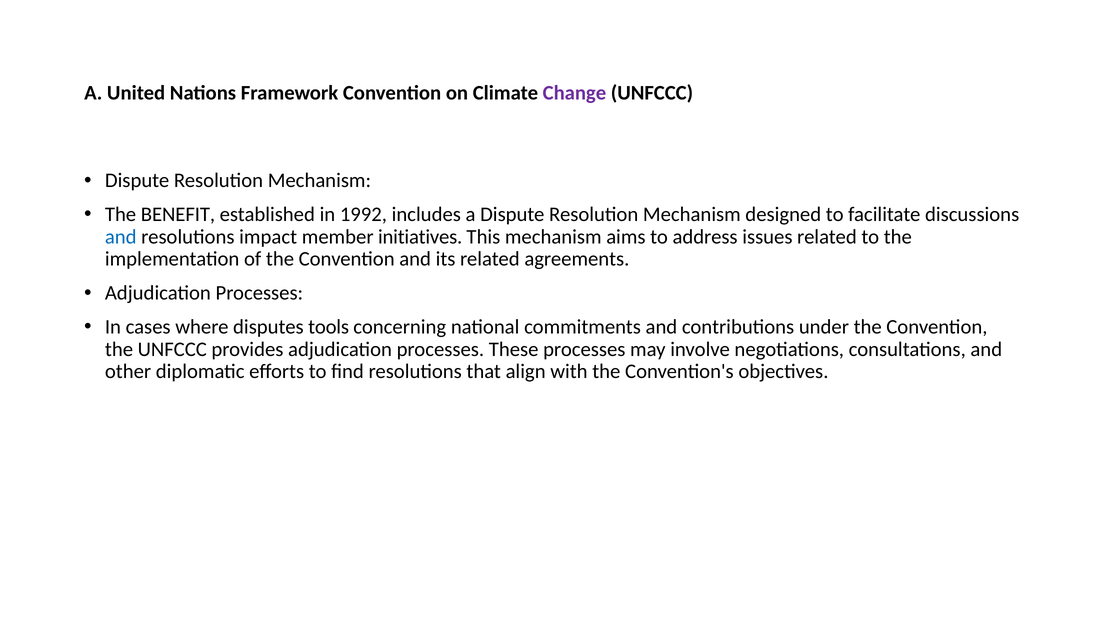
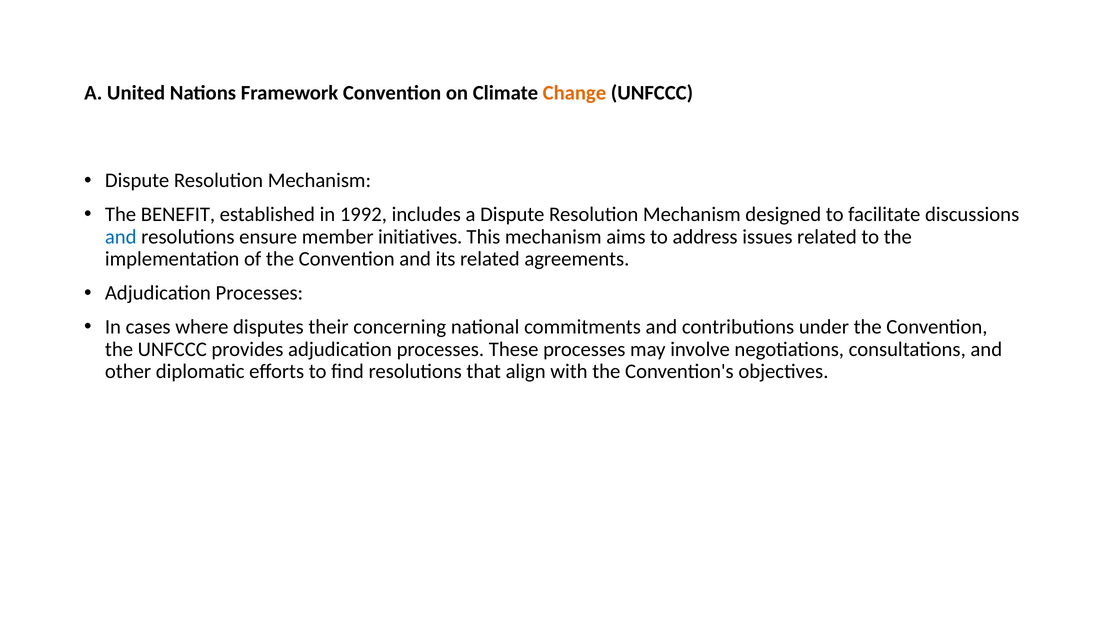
Change colour: purple -> orange (574, 93)
impact: impact -> ensure (268, 237)
tools: tools -> their (328, 327)
